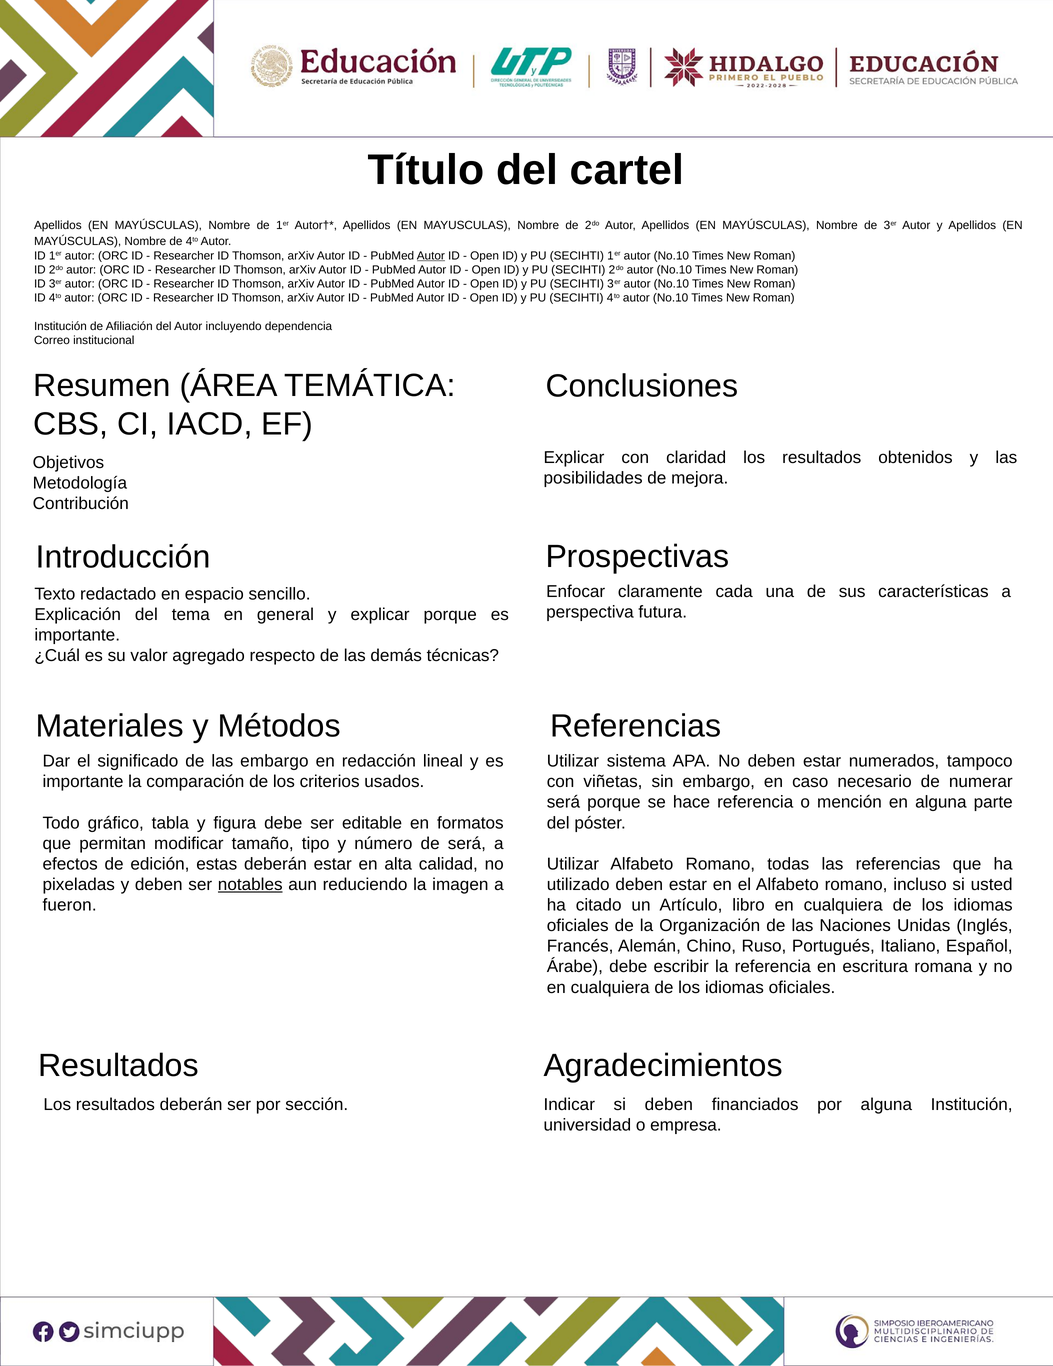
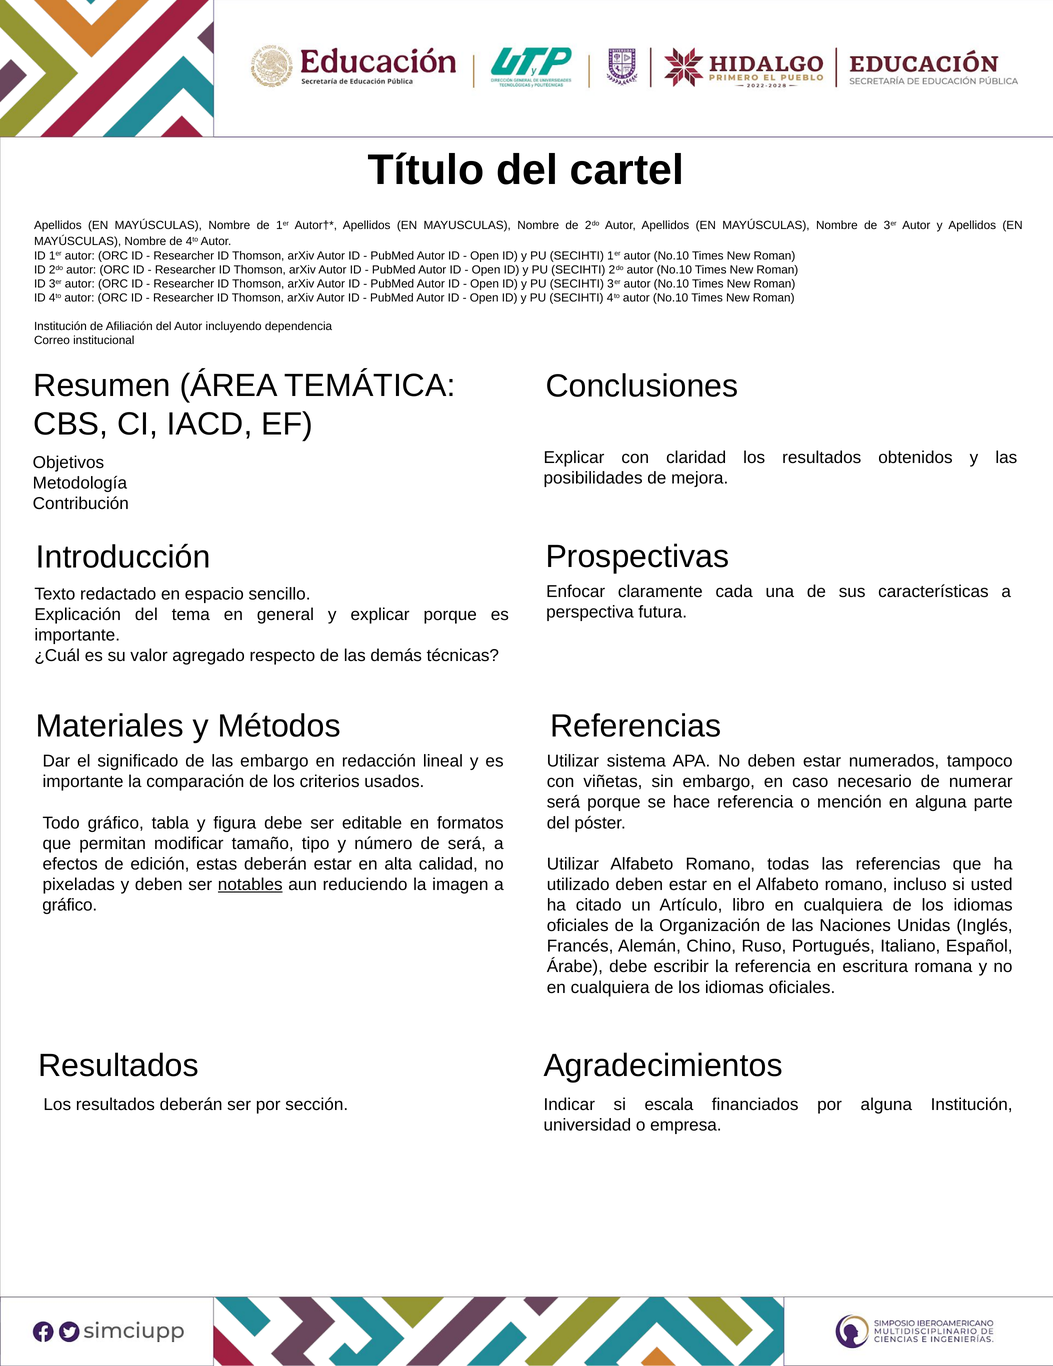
Autor underline: present -> none (431, 255)
fueron: fueron -> gráfico (70, 905)
si deben: deben -> escala (669, 1104)
